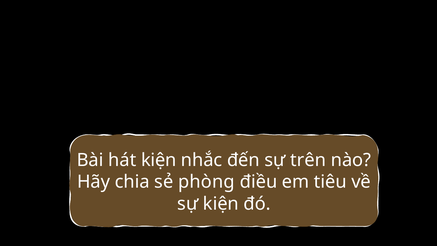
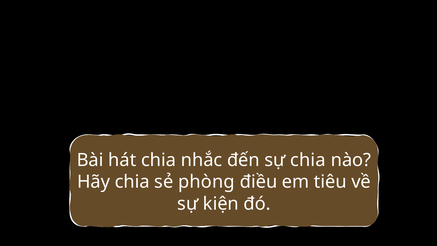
hát kiện: kiện -> chia (159, 160)
sự trên: trên -> chia (308, 160)
